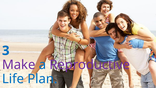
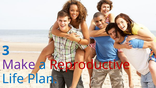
Reproductive colour: purple -> red (90, 65)
